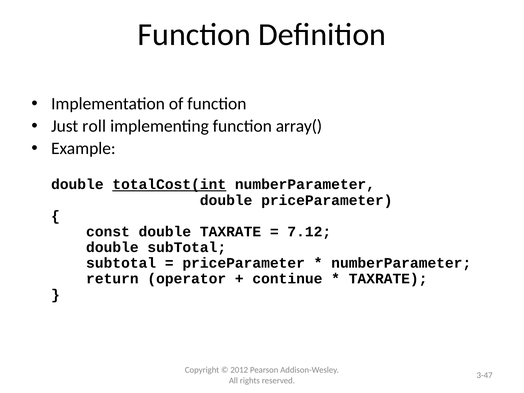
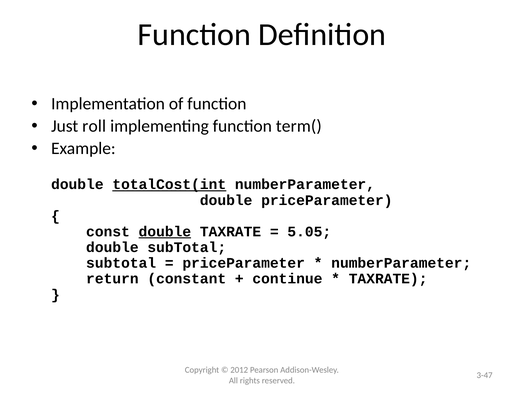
array(: array( -> term( (299, 126)
double underline: none -> present (165, 232)
7.12: 7.12 -> 5.05 (309, 232)
operator: operator -> constant (187, 279)
